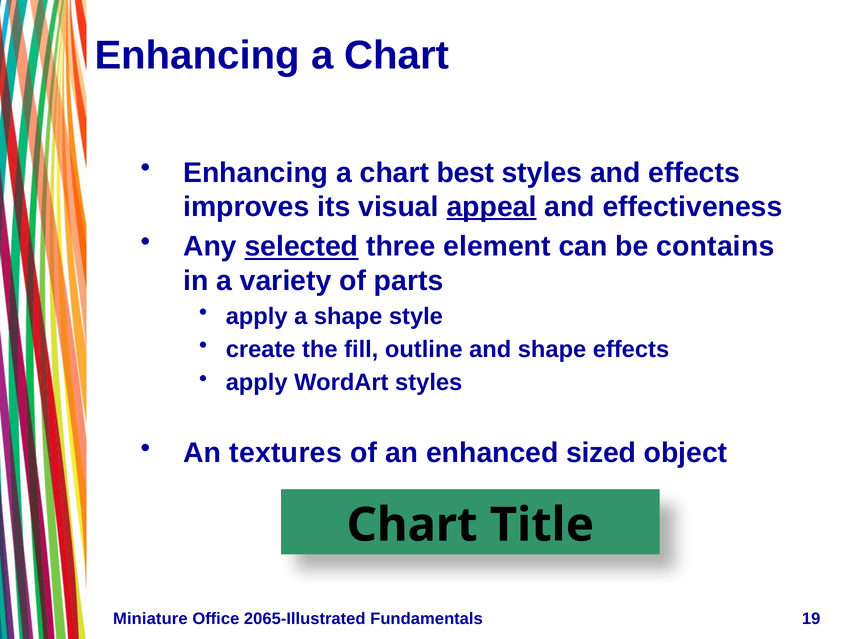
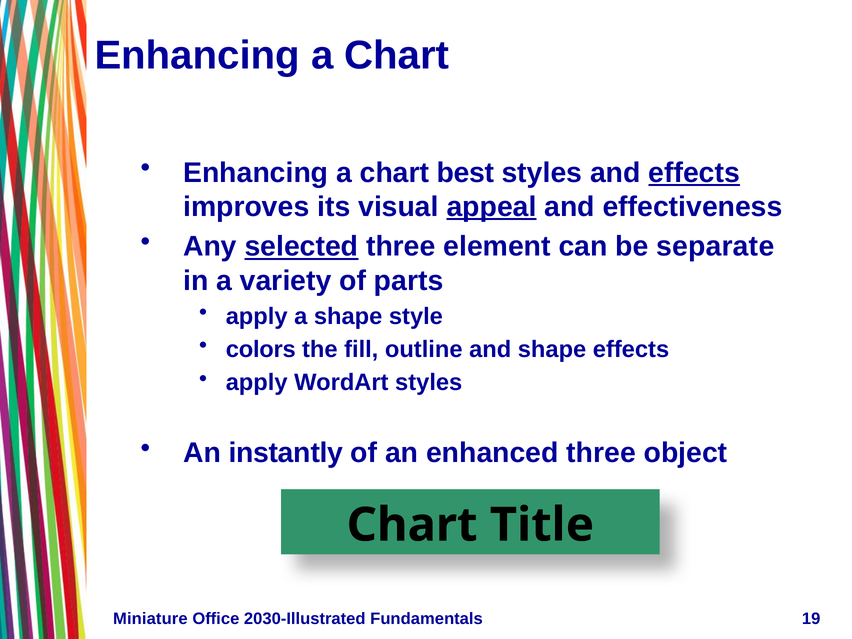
effects underline: none -> present (694, 173)
contains: contains -> separate (715, 247)
create: create -> colors (261, 349)
textures: textures -> instantly (286, 453)
enhanced sized: sized -> three (601, 453)
2065-Illustrated: 2065-Illustrated -> 2030-Illustrated (305, 619)
